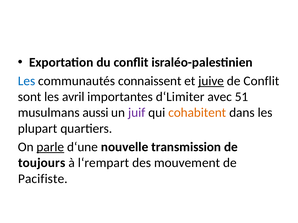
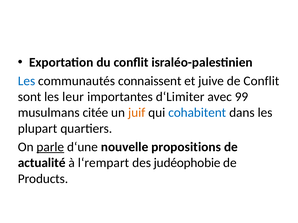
juive underline: present -> none (211, 81)
avril: avril -> leur (73, 97)
51: 51 -> 99 (242, 97)
aussi: aussi -> citée (95, 113)
juif colour: purple -> orange (137, 113)
cohabitent colour: orange -> blue (197, 113)
transmission: transmission -> propositions (186, 147)
toujours: toujours -> actualité (42, 163)
mouvement: mouvement -> judéophobie (187, 163)
Pacifiste: Pacifiste -> Products (43, 179)
